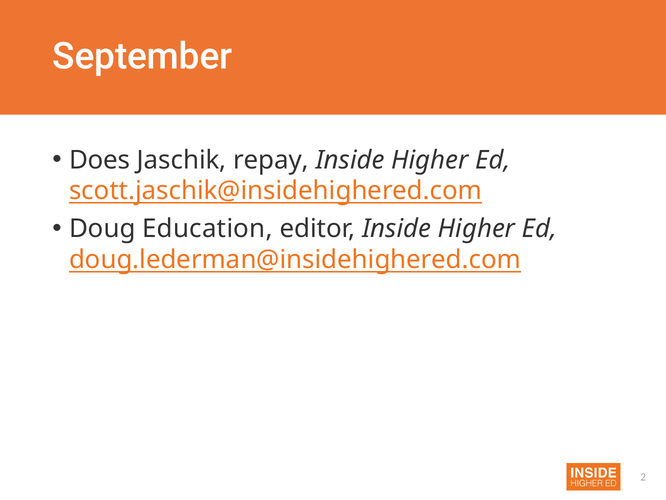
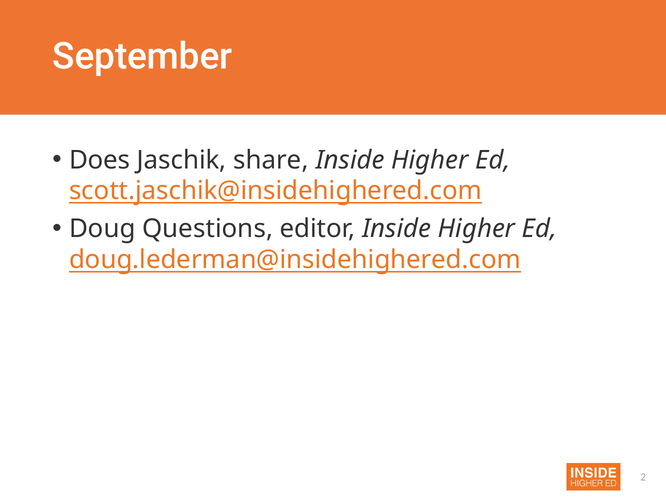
repay: repay -> share (271, 160)
Education: Education -> Questions (208, 229)
